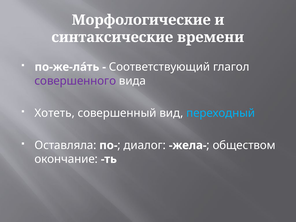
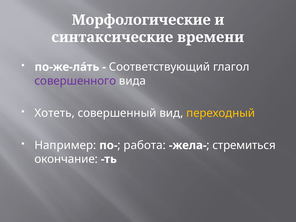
переходный colour: light blue -> yellow (221, 113)
Оставляла: Оставляла -> Например (65, 145)
диалог: диалог -> работа (145, 145)
обществом: обществом -> стремиться (244, 145)
